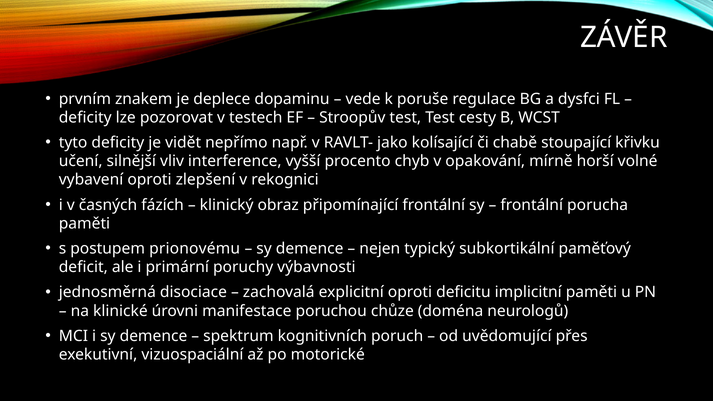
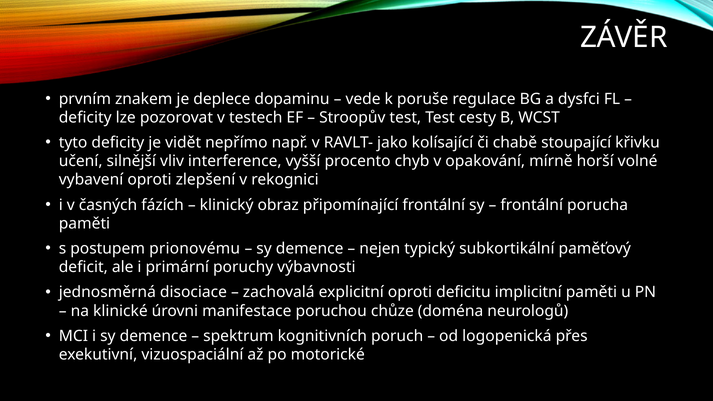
uvědomující: uvědomující -> logopenická (507, 336)
